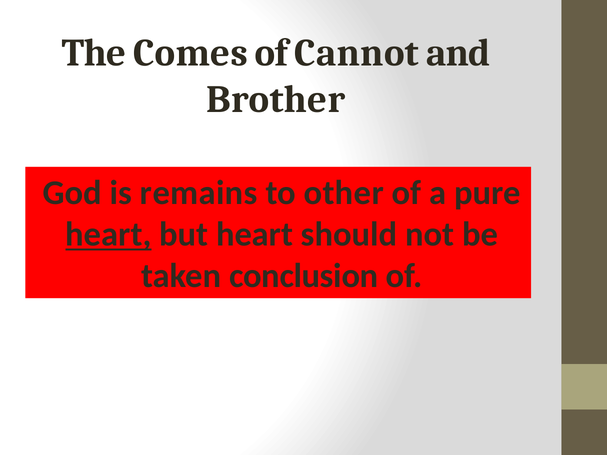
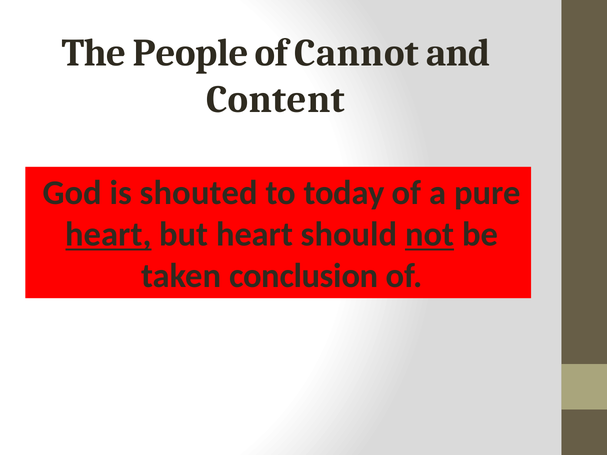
Comes: Comes -> People (191, 53)
Brother: Brother -> Content (276, 99)
remains: remains -> shouted (199, 193)
other: other -> today (344, 193)
not underline: none -> present (430, 235)
